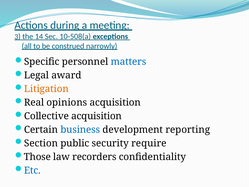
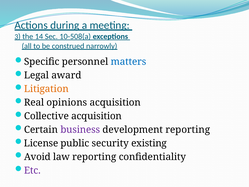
business colour: blue -> purple (80, 129)
Section: Section -> License (41, 143)
require: require -> existing (149, 143)
Those: Those -> Avoid (37, 157)
law recorders: recorders -> reporting (94, 157)
Etc colour: blue -> purple (32, 170)
